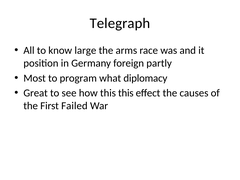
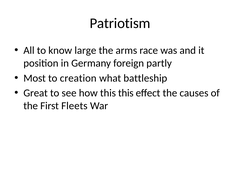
Telegraph: Telegraph -> Patriotism (120, 23)
program: program -> creation (78, 78)
diplomacy: diplomacy -> battleship (145, 78)
Failed: Failed -> Fleets (74, 106)
